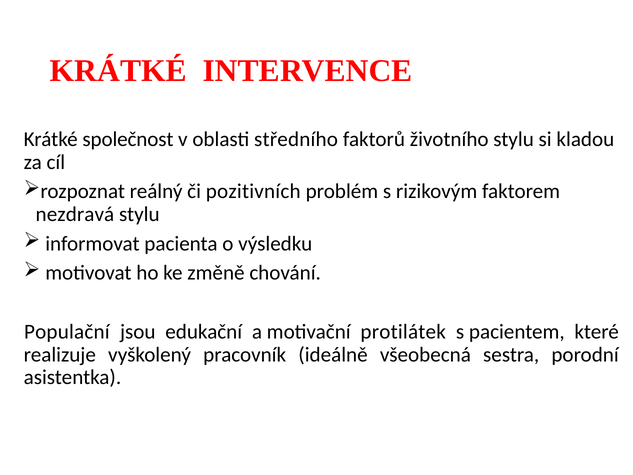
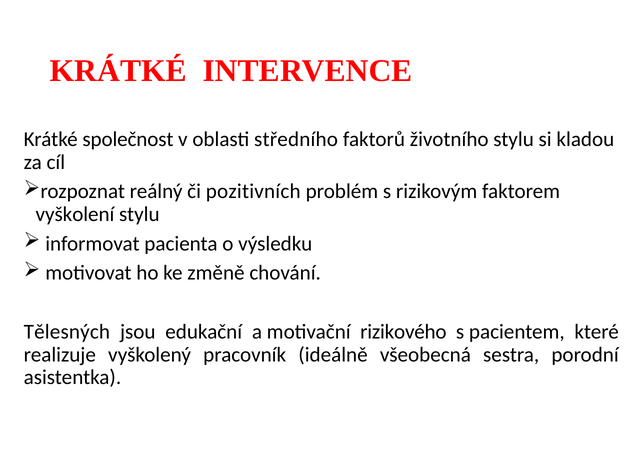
nezdravá: nezdravá -> vyškolení (75, 214)
Populační: Populační -> Tělesných (67, 332)
protilátek: protilátek -> rizikového (403, 332)
